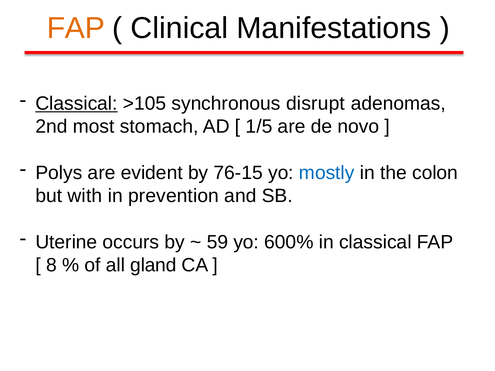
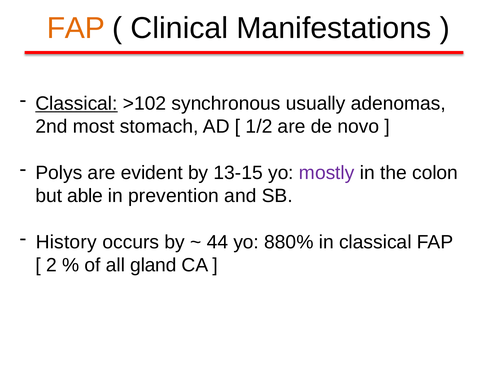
>105: >105 -> >102 (144, 104)
disrupt: disrupt -> usually (316, 104)
1/5: 1/5 -> 1/2 (259, 127)
76-15: 76-15 -> 13-15 (238, 173)
mostly colour: blue -> purple (327, 173)
with: with -> able (85, 196)
Uterine: Uterine -> History (66, 242)
59: 59 -> 44 (217, 242)
600%: 600% -> 880% (289, 242)
8: 8 -> 2 (51, 265)
